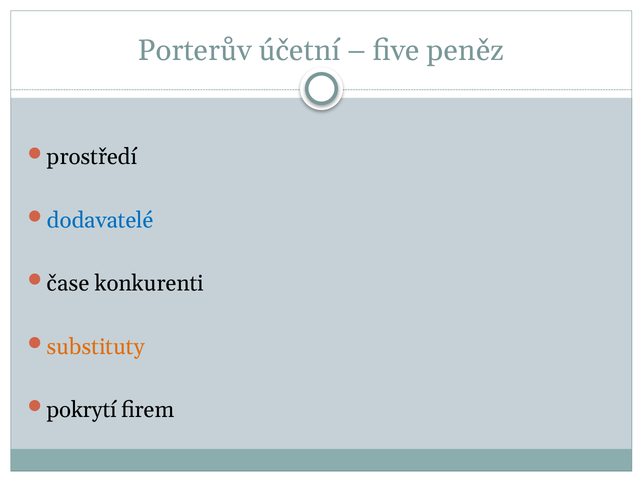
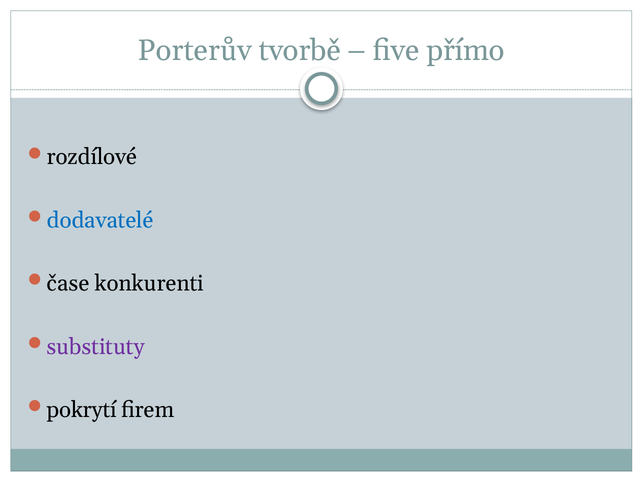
účetní: účetní -> tvorbě (300, 51)
peněz: peněz -> přímo (466, 51)
prostředí: prostředí -> rozdílové (92, 157)
substituty colour: orange -> purple (96, 347)
